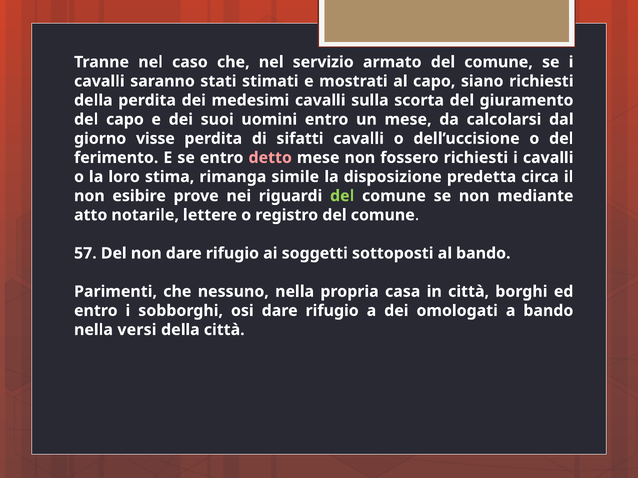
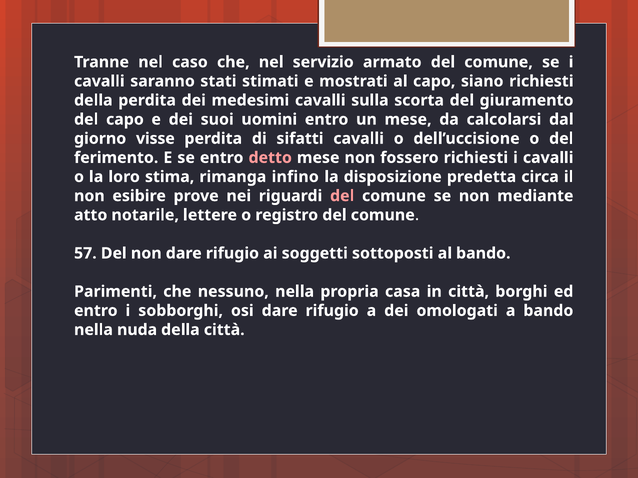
simile: simile -> infino (295, 177)
del colour: light green -> pink (342, 196)
versi: versi -> nuda (137, 330)
